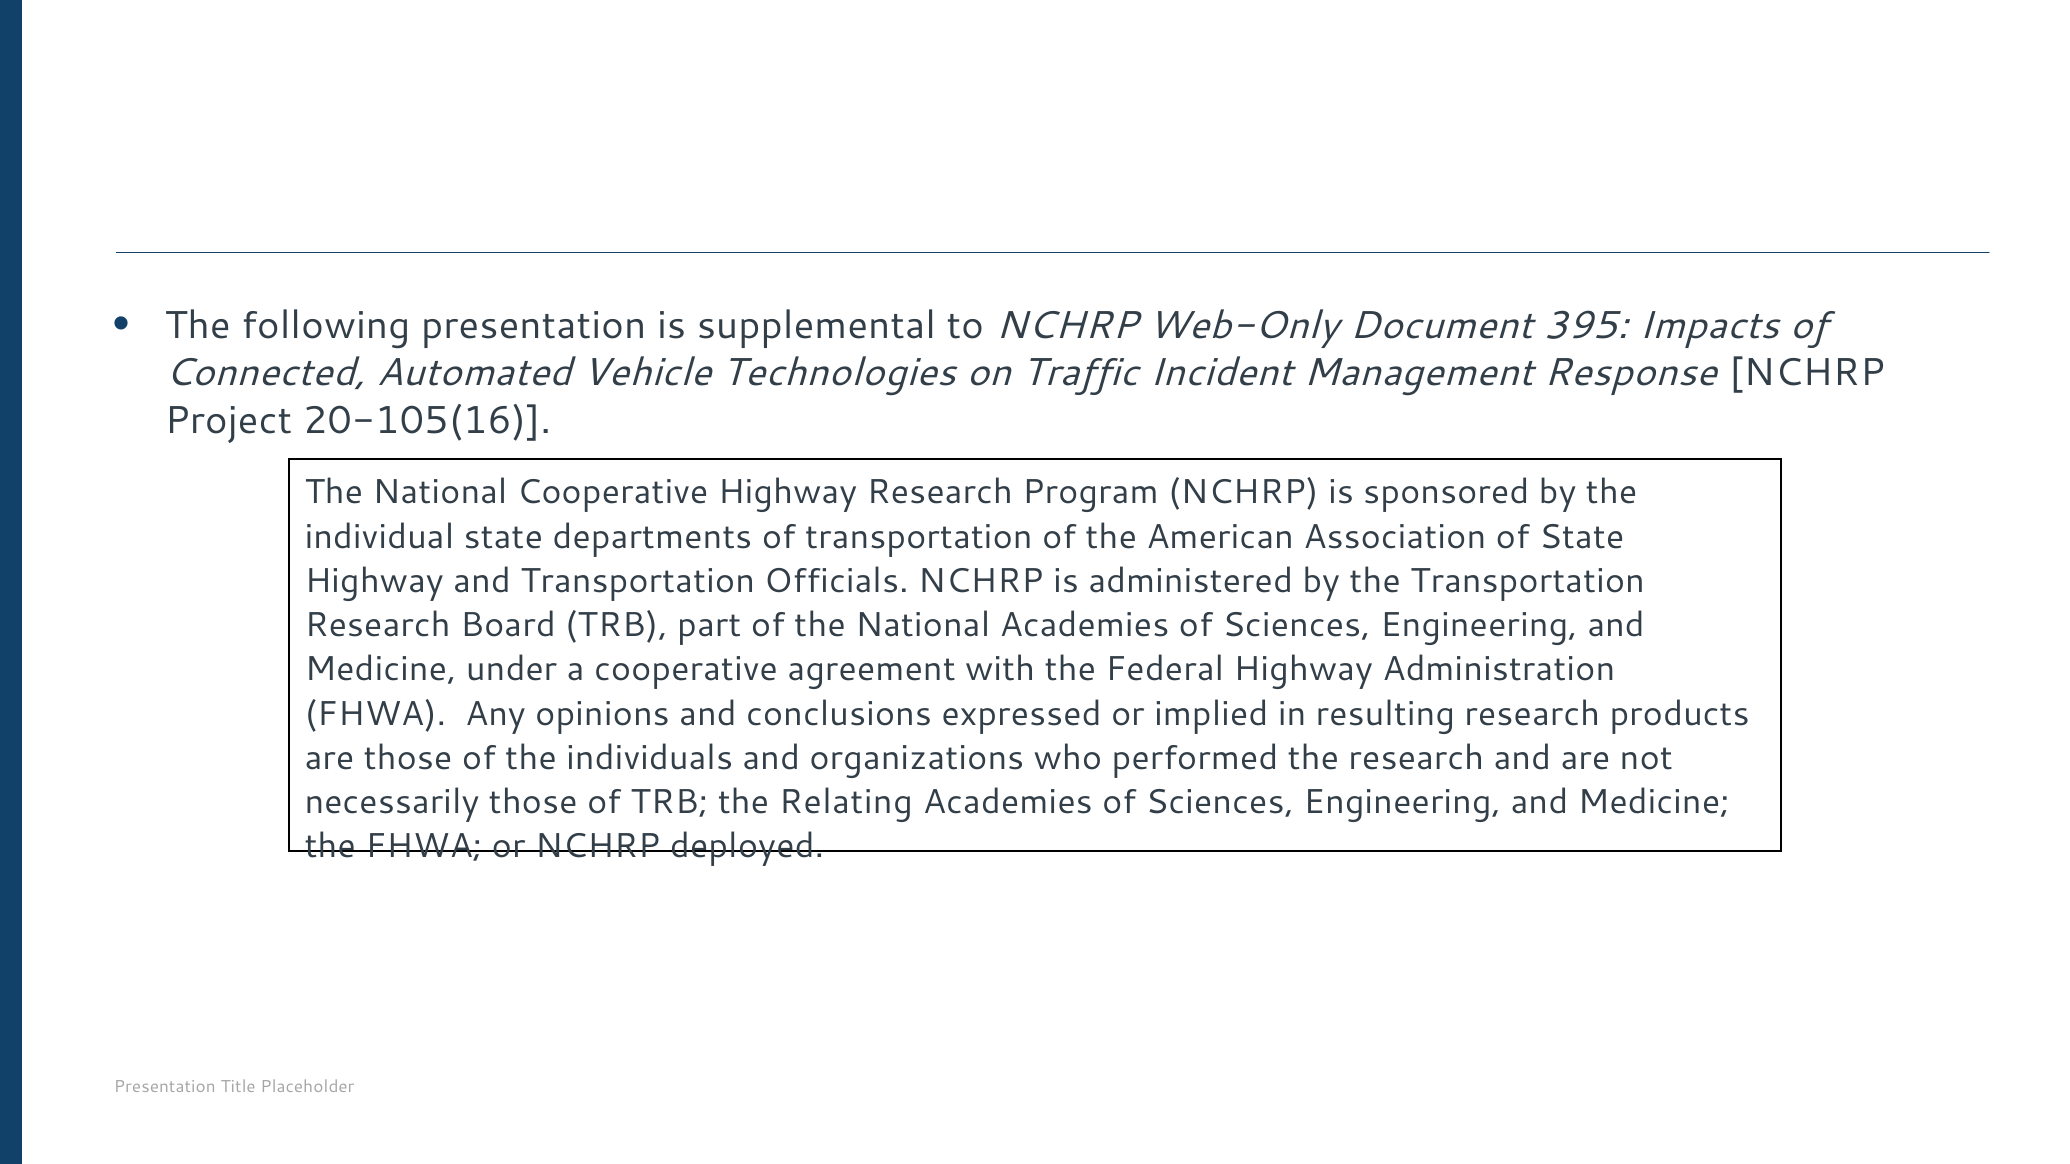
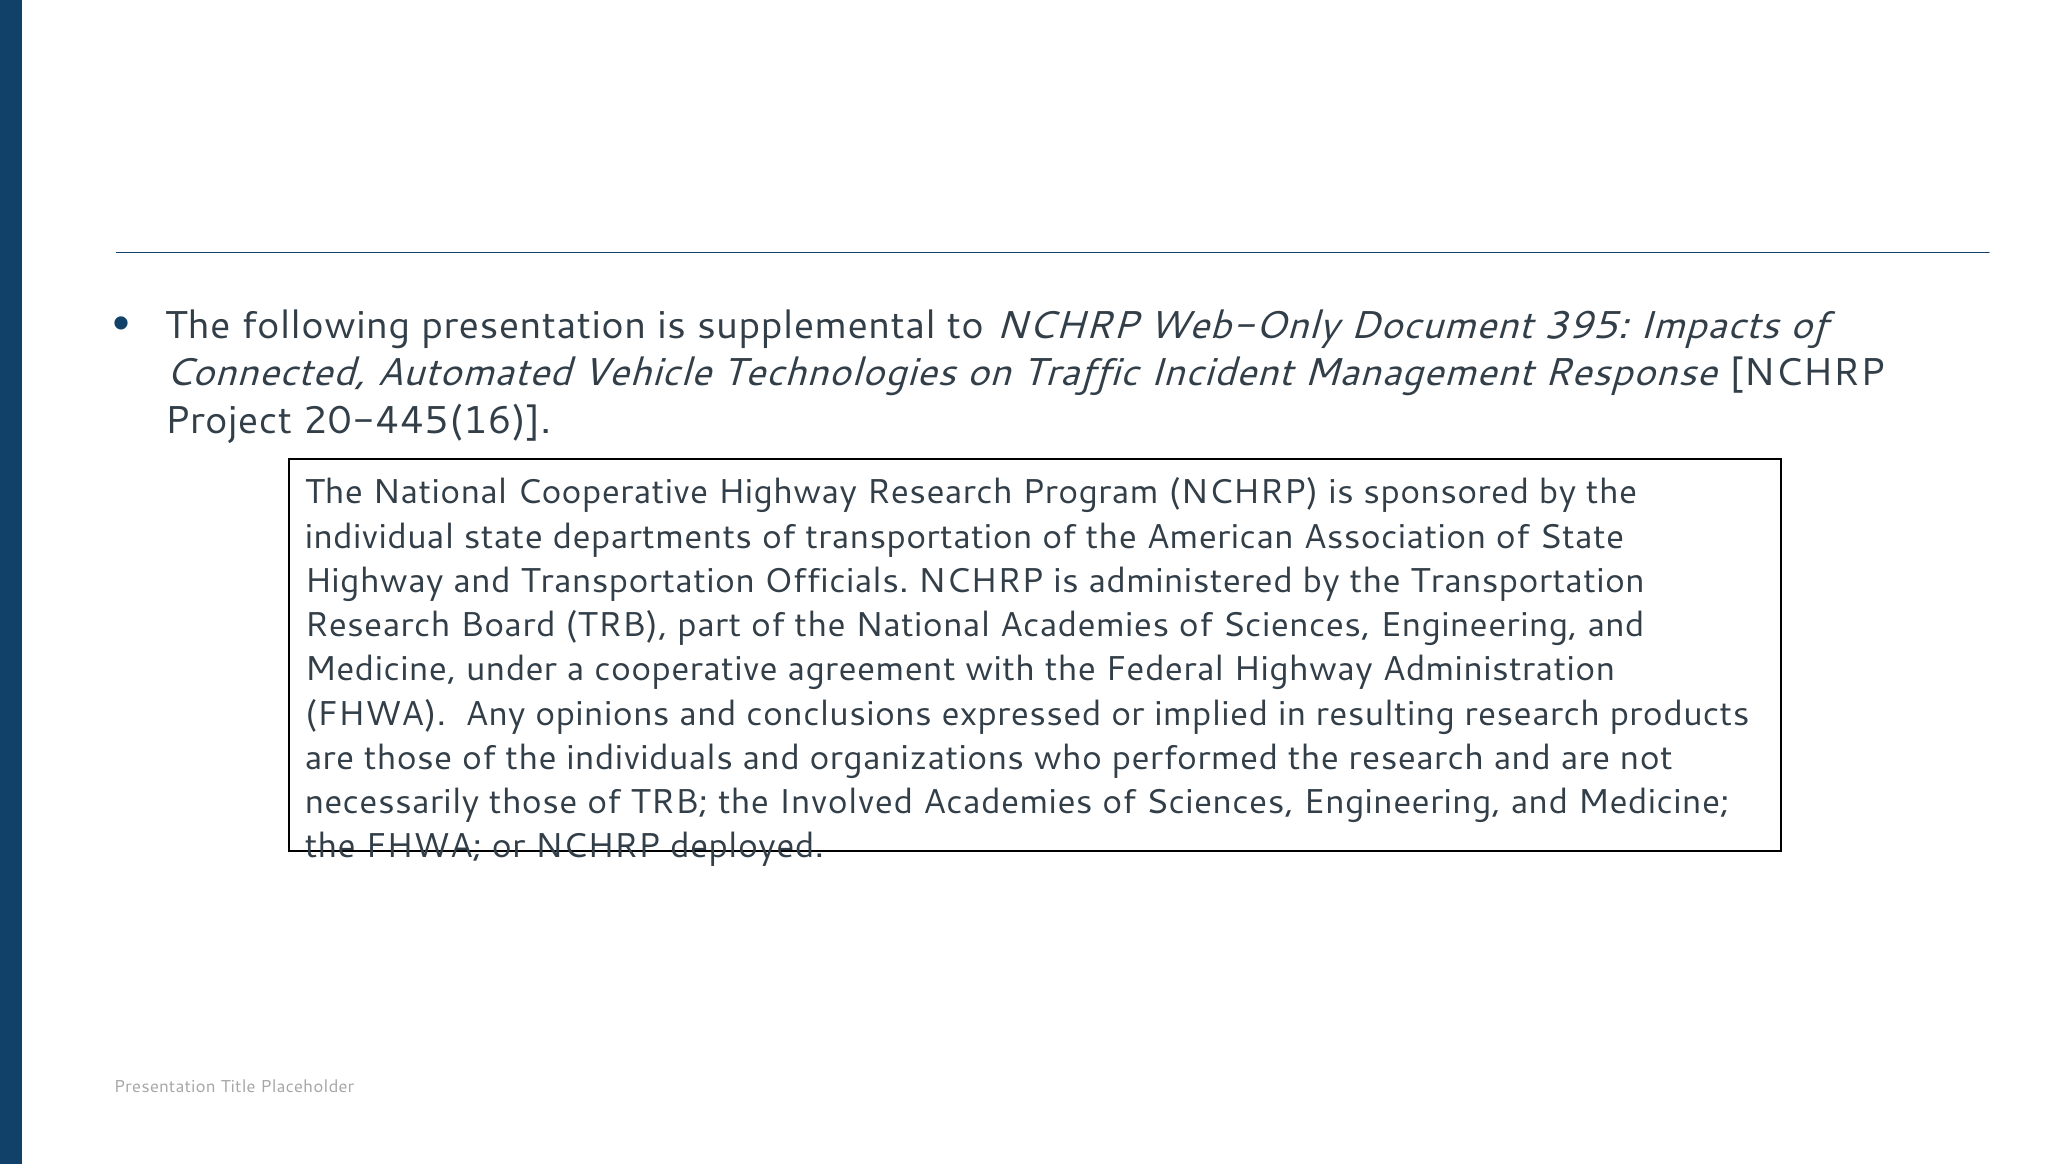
20-105(16: 20-105(16 -> 20-445(16 (427, 421)
Relating: Relating -> Involved (846, 803)
